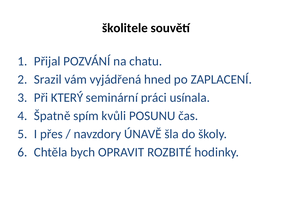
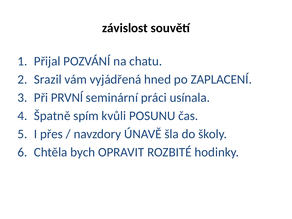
školitele: školitele -> závislost (125, 28)
KTERÝ: KTERÝ -> PRVNÍ (67, 98)
